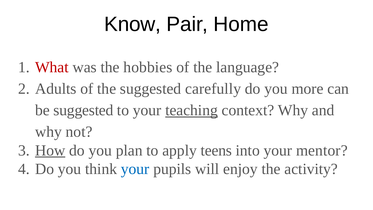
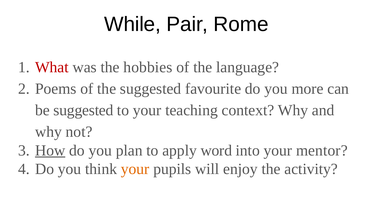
Know: Know -> While (133, 24)
Home: Home -> Rome (241, 24)
Adults: Adults -> Poems (56, 89)
carefully: carefully -> favourite (213, 89)
teaching underline: present -> none (192, 110)
teens: teens -> word (216, 150)
your colour: blue -> orange (135, 169)
